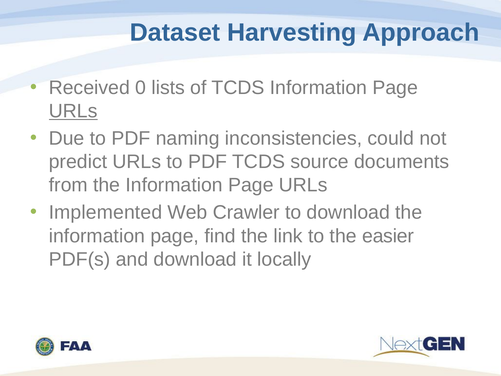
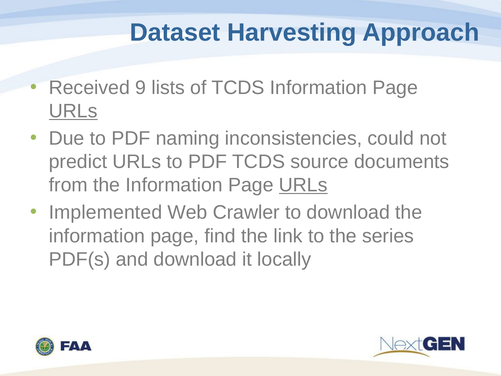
0: 0 -> 9 (141, 88)
URLs underline: none -> present (303, 185)
easier: easier -> series (388, 236)
